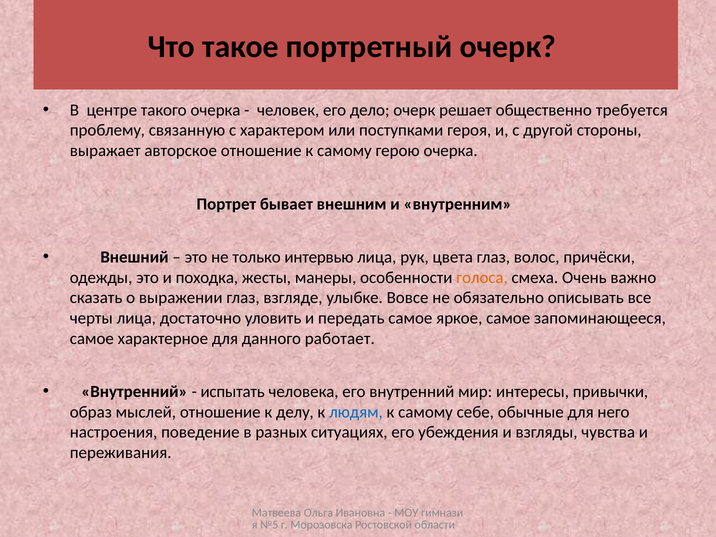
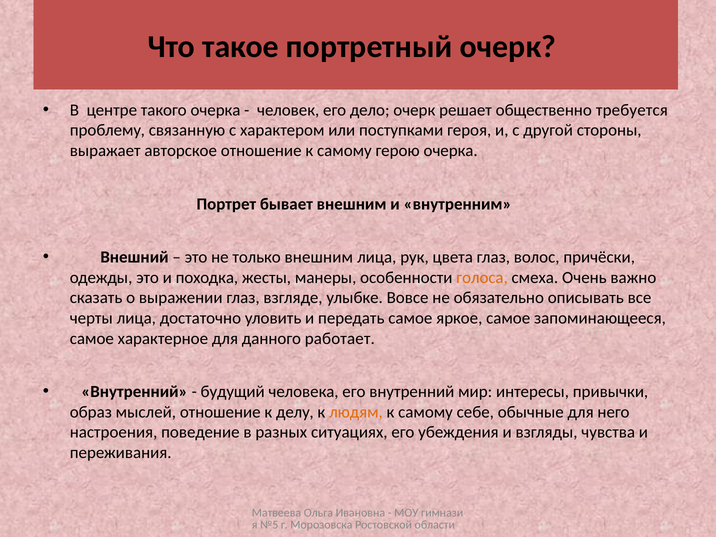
только интервью: интервью -> внешним (319, 257)
испытать: испытать -> будущий (233, 392)
людям colour: blue -> orange (356, 412)
